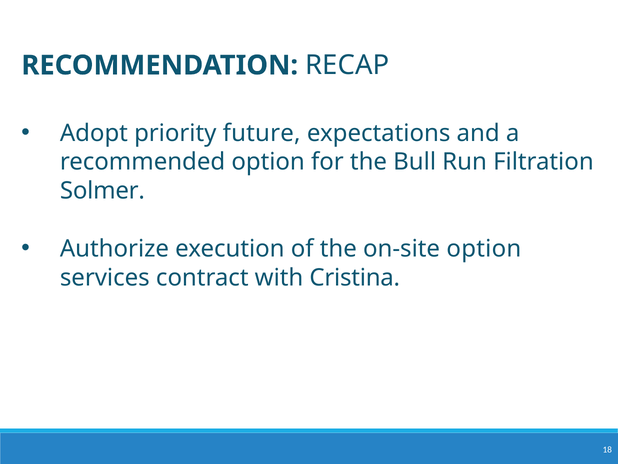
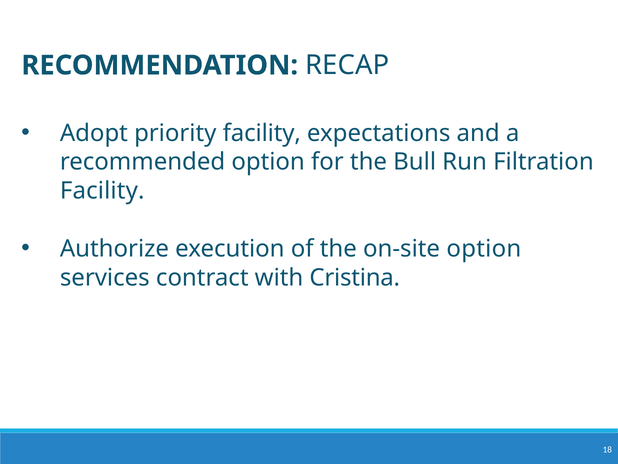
priority future: future -> facility (262, 133)
Solmer: Solmer -> Facility (102, 191)
